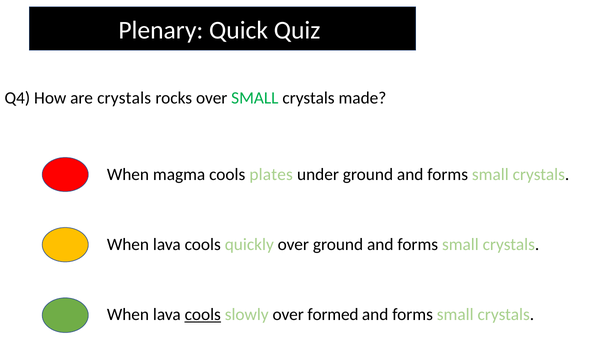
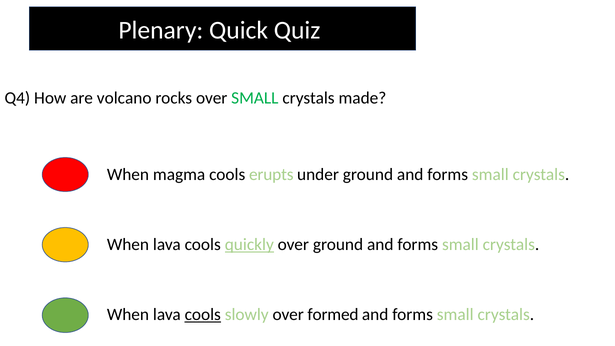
are crystals: crystals -> volcano (124, 98)
plates: plates -> erupts (271, 174)
quickly underline: none -> present (249, 245)
